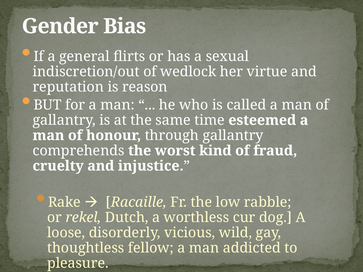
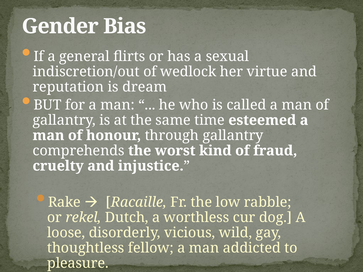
reason: reason -> dream (145, 87)
